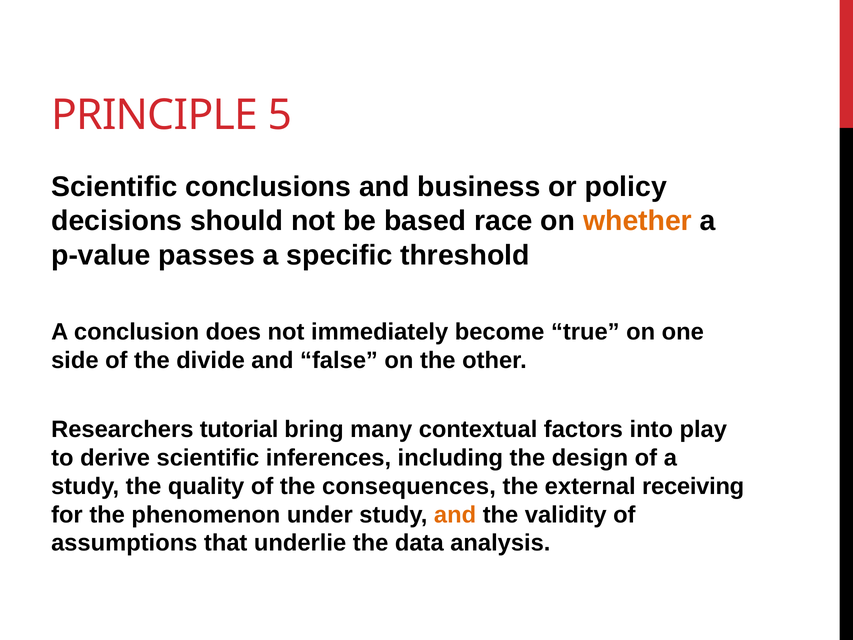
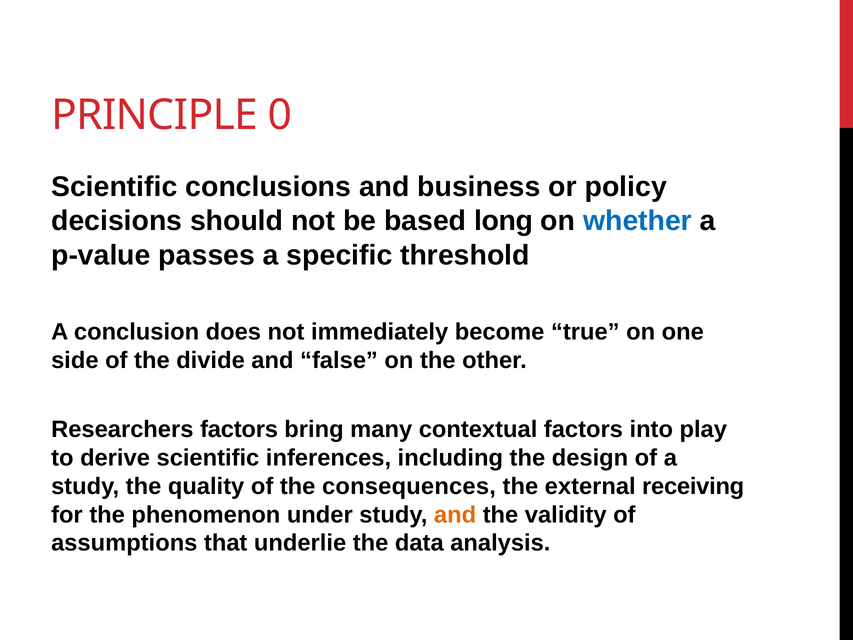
5: 5 -> 0 (280, 115)
race: race -> long (504, 221)
whether colour: orange -> blue (638, 221)
Researchers tutorial: tutorial -> factors (239, 429)
